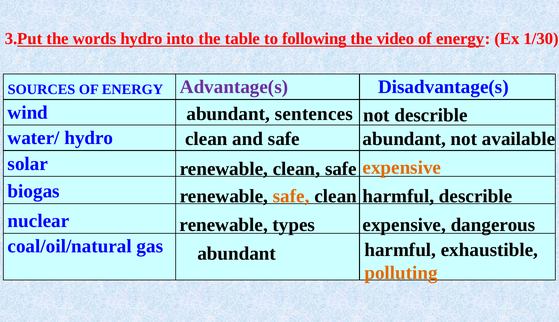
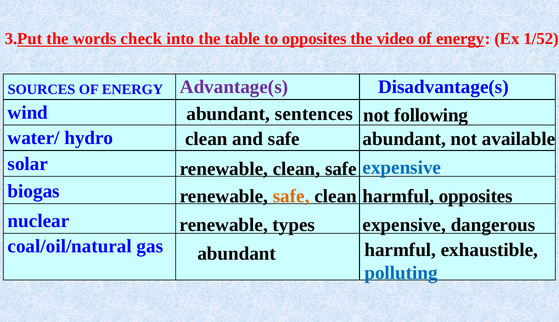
words hydro: hydro -> check (141, 39)
to following: following -> opposites (314, 39)
1/30: 1/30 -> 1/52 (541, 39)
not describle: describle -> following (431, 115)
expensive colour: orange -> blue (402, 168)
harmful describle: describle -> opposites (476, 197)
polluting colour: orange -> blue (401, 273)
